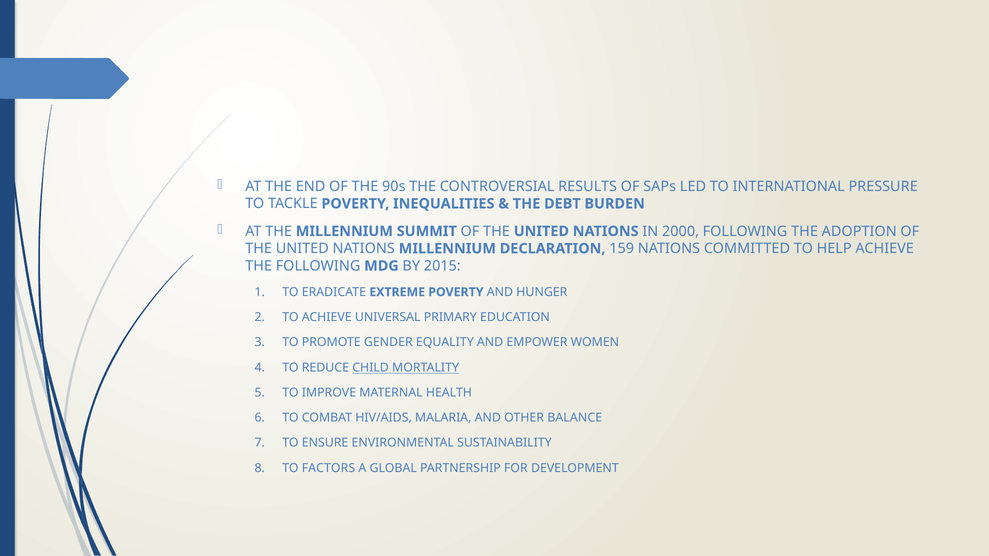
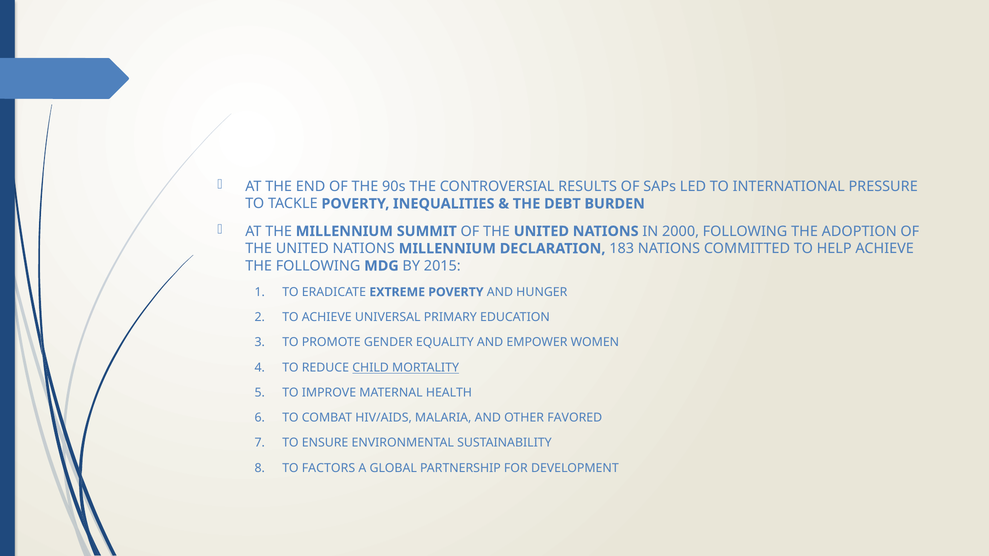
159: 159 -> 183 (622, 249)
BALANCE: BALANCE -> FAVORED (575, 418)
